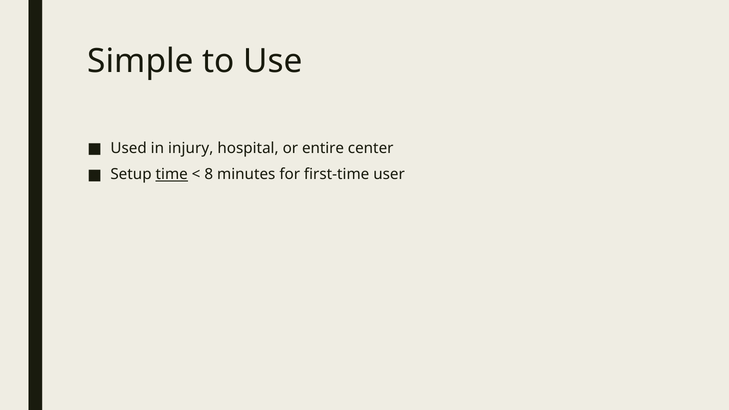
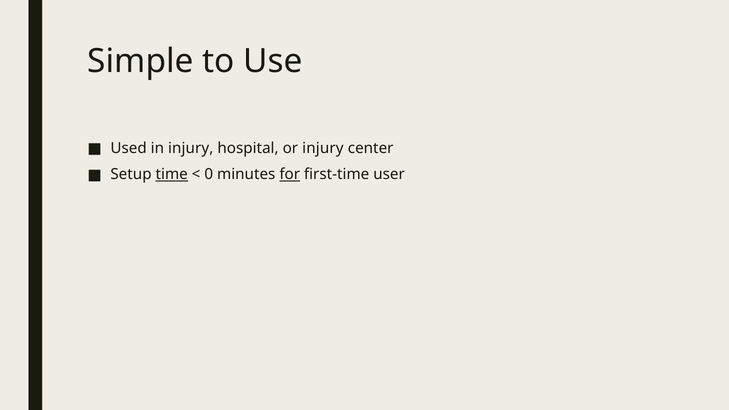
or entire: entire -> injury (323, 148)
8: 8 -> 0 (209, 174)
for underline: none -> present (290, 174)
